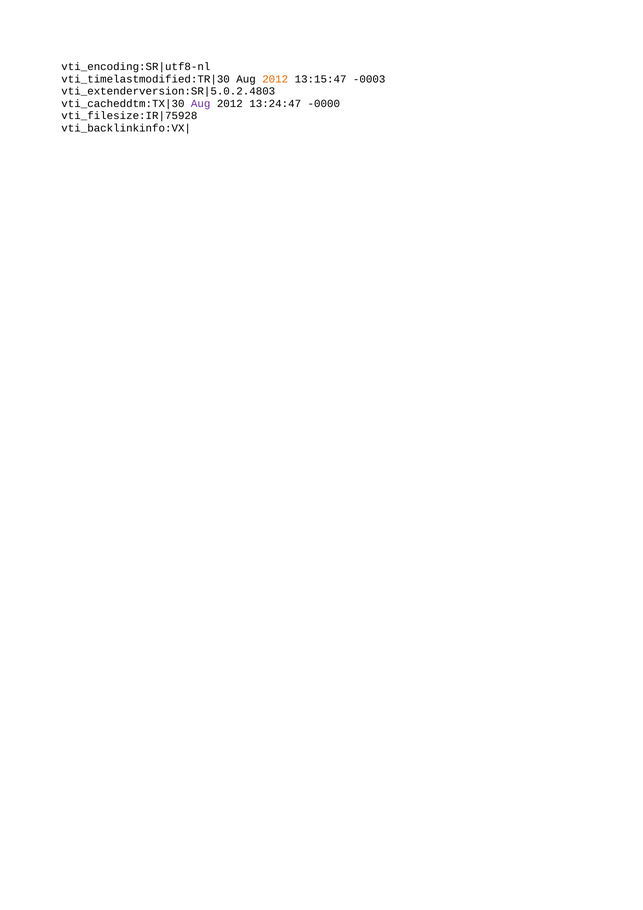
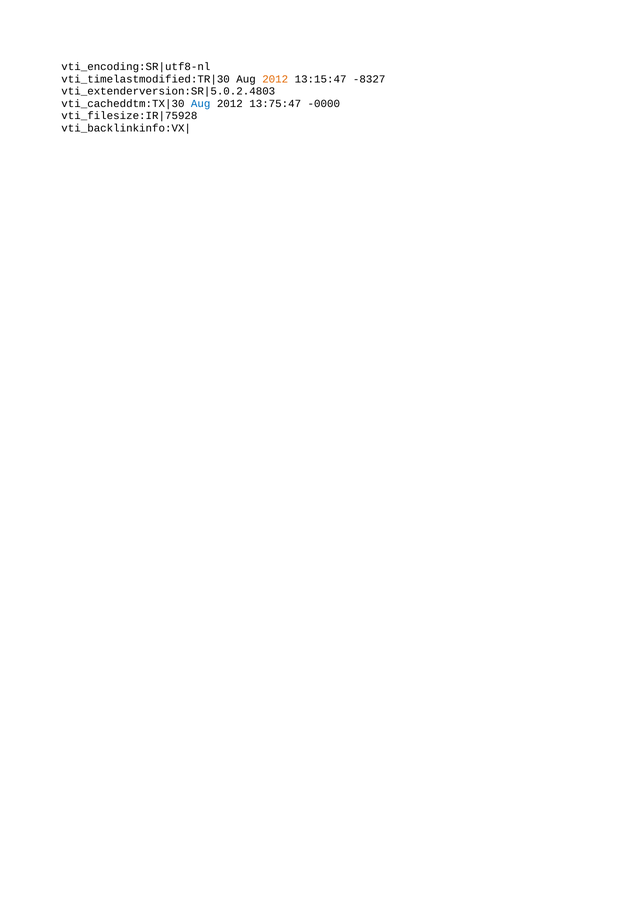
-0003: -0003 -> -8327 (369, 79)
Aug colour: purple -> blue (201, 103)
13:24:47: 13:24:47 -> 13:75:47 (275, 103)
